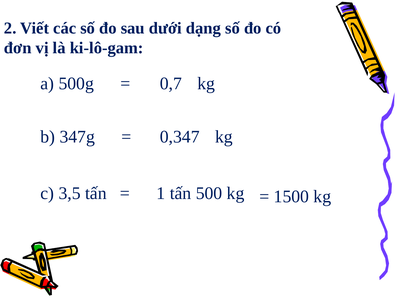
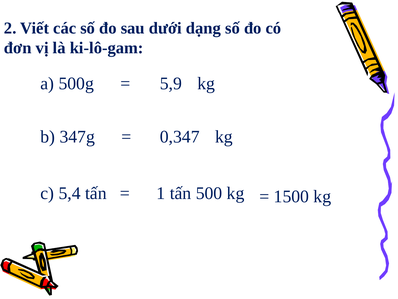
0,7: 0,7 -> 5,9 (171, 83)
3,5: 3,5 -> 5,4 (70, 193)
